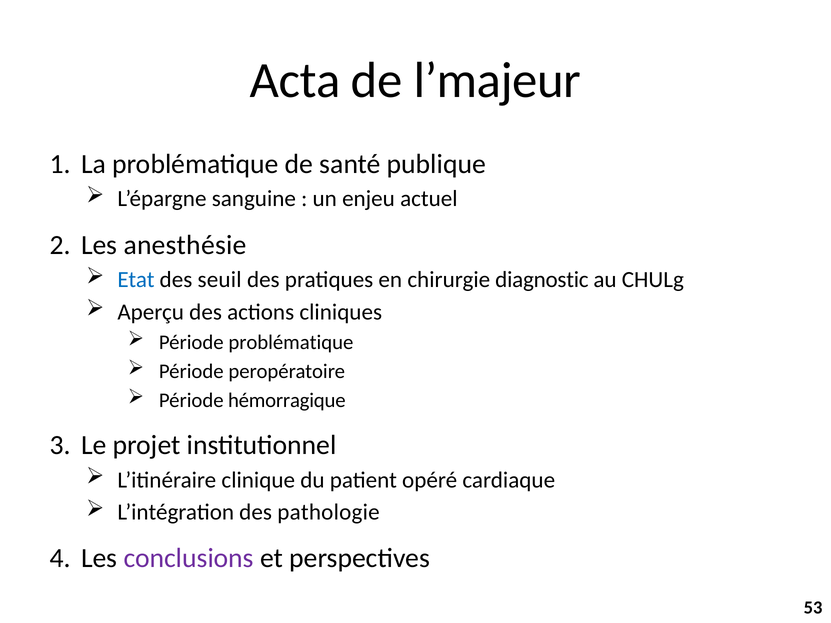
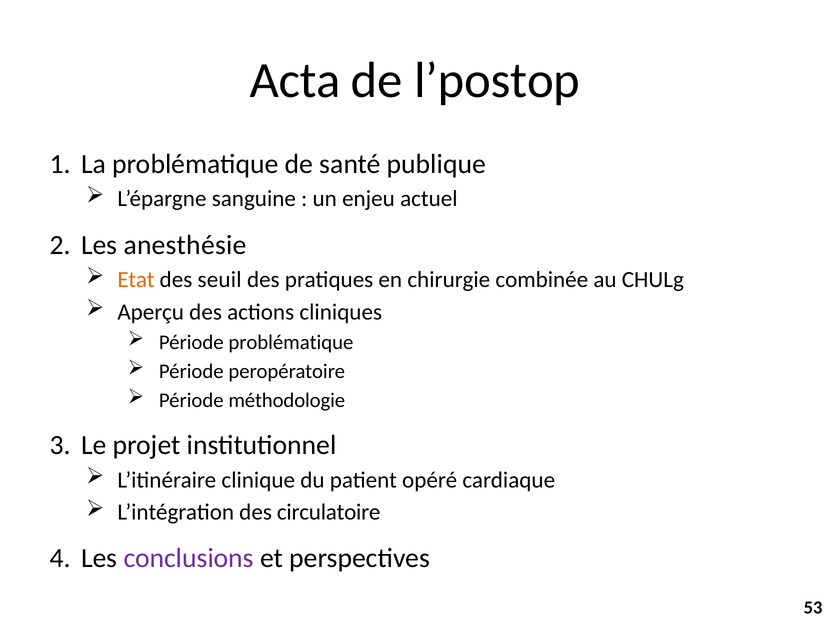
l’majeur: l’majeur -> l’postop (497, 80)
Etat colour: blue -> orange (136, 280)
diagnostic: diagnostic -> combinée (542, 280)
hémorragique: hémorragique -> méthodologie (287, 401)
pathologie: pathologie -> circulatoire (329, 512)
